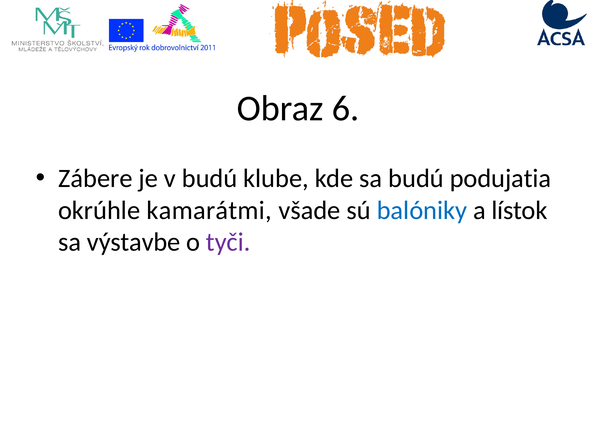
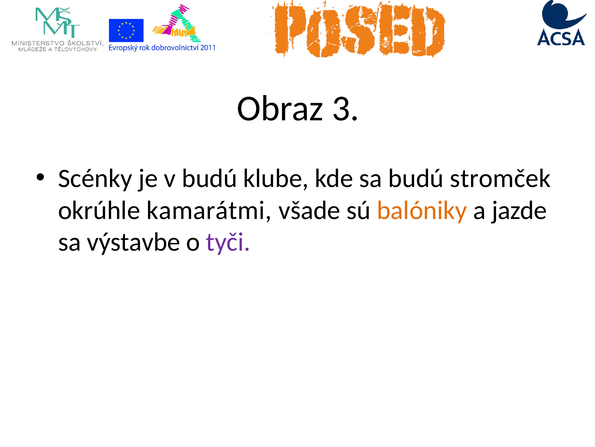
6: 6 -> 3 (346, 108)
Zábere: Zábere -> Scénky (95, 178)
podujatia: podujatia -> stromček (500, 178)
balóniky colour: blue -> orange (422, 210)
lístok: lístok -> jazde (519, 210)
